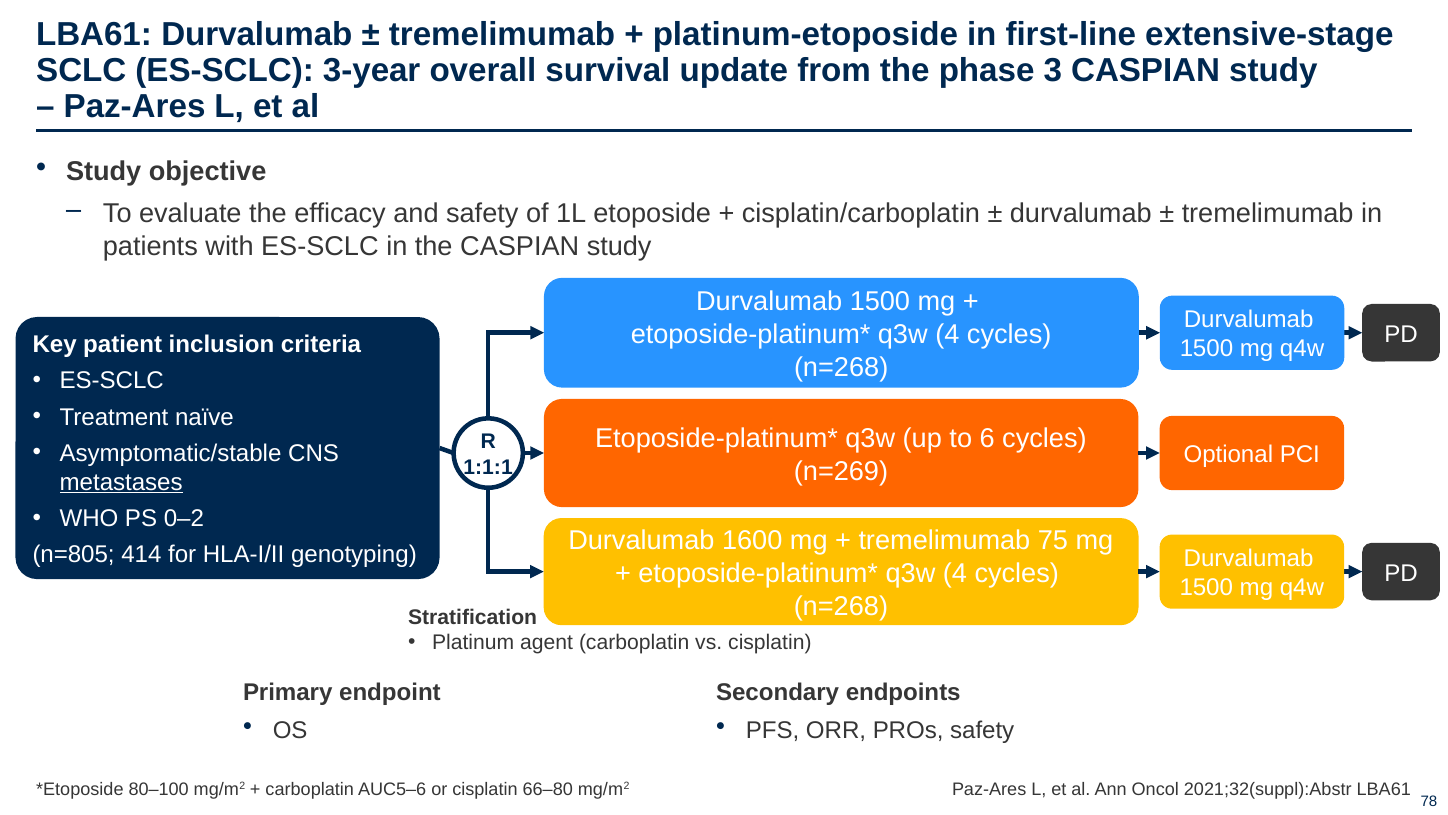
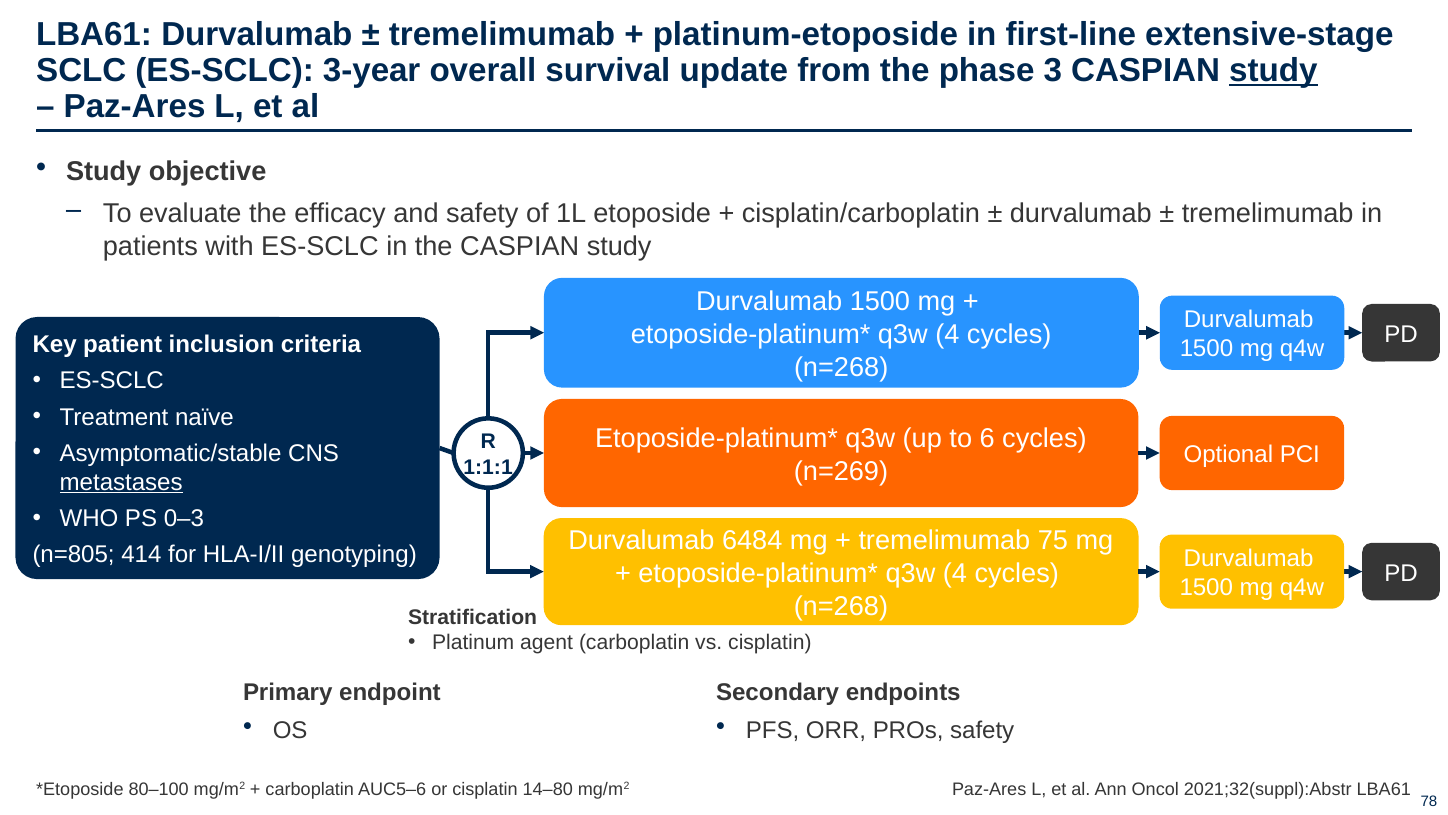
study underline: none -> present (1273, 70)
0–2: 0–2 -> 0–3 (184, 518)
1600: 1600 -> 6484 (752, 541)
66–80: 66–80 -> 14–80 (548, 789)
